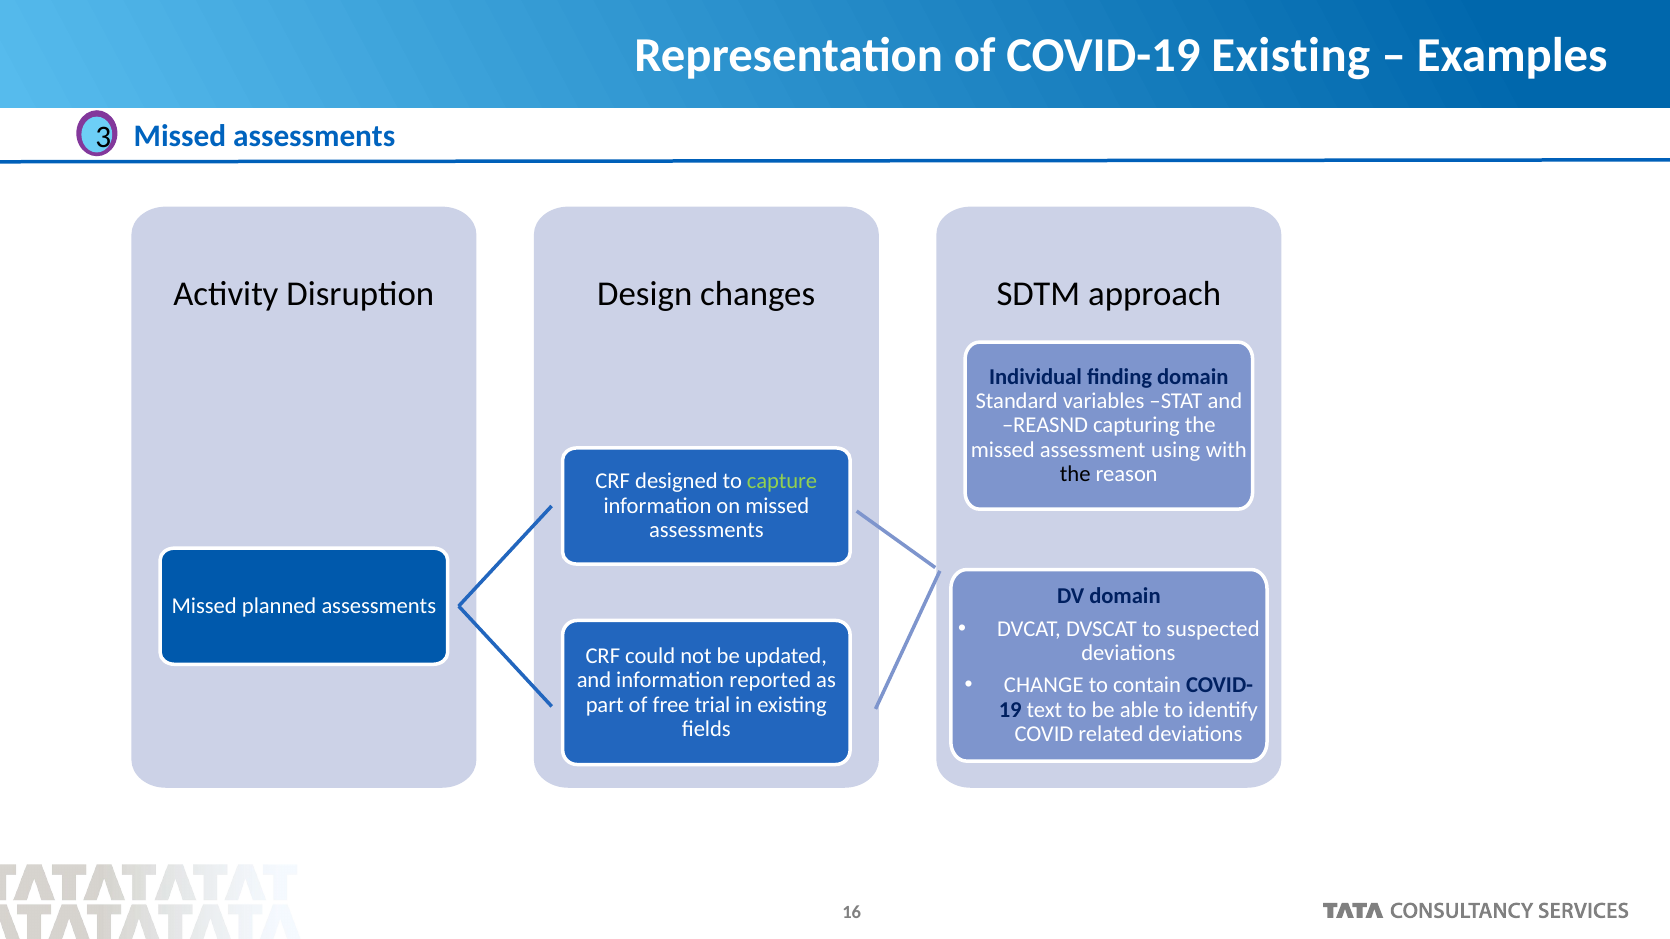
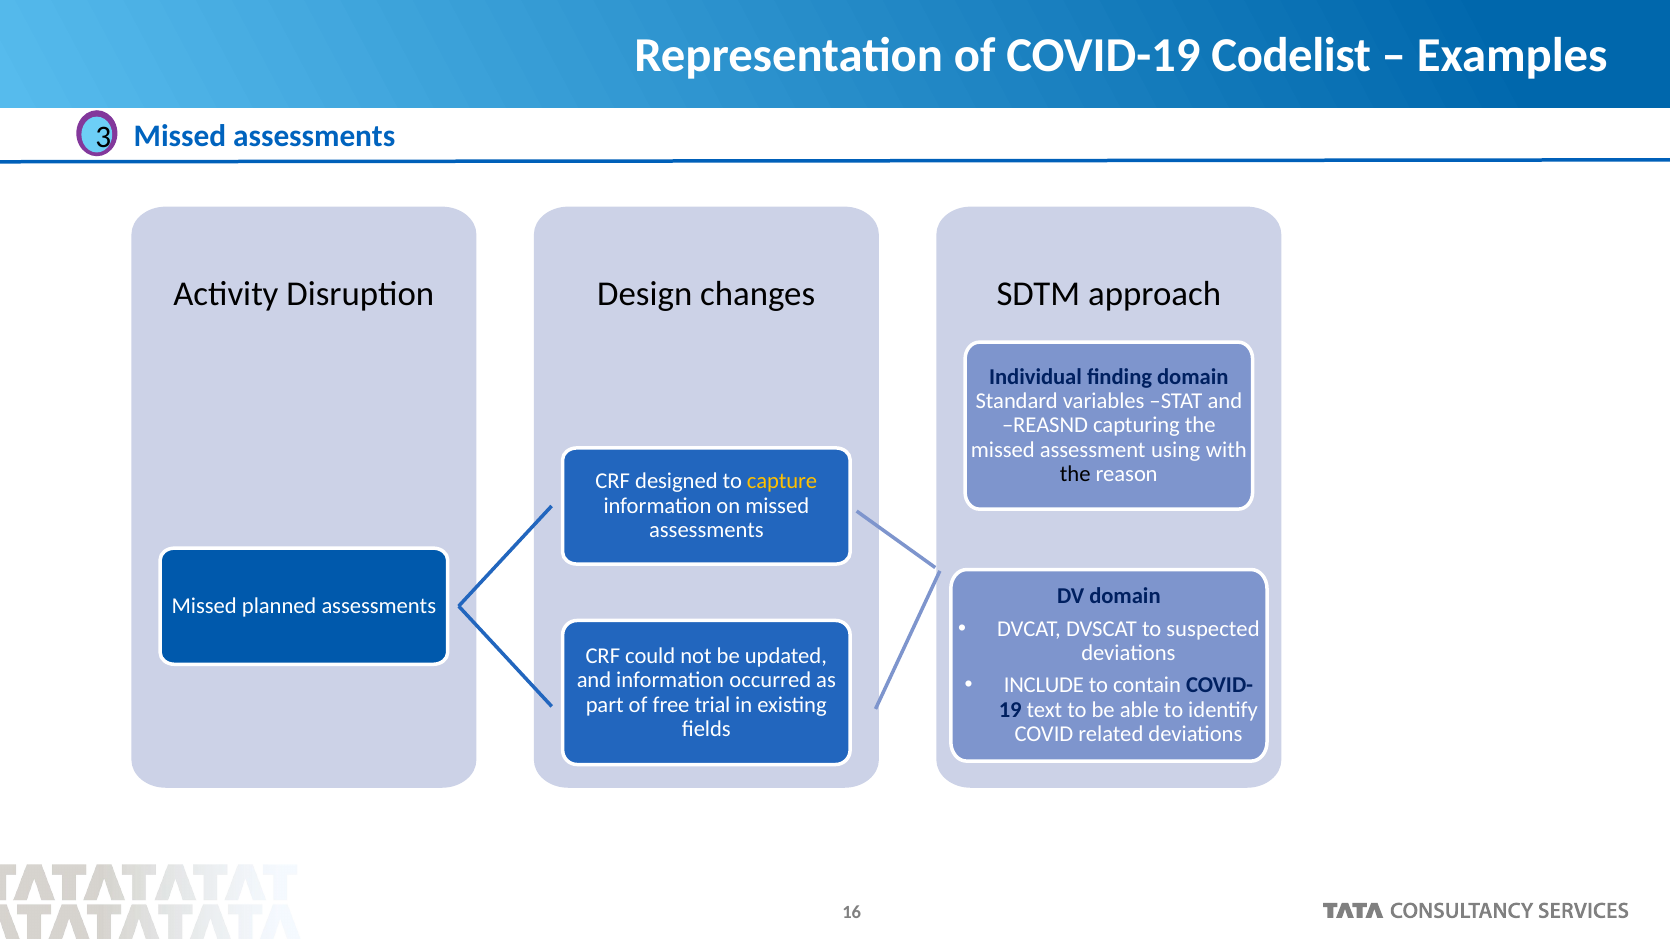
COVID-19 Existing: Existing -> Codelist (1291, 56)
capture colour: light green -> yellow (782, 482)
reported: reported -> occurred (770, 680)
CHANGE: CHANGE -> INCLUDE (1044, 686)
